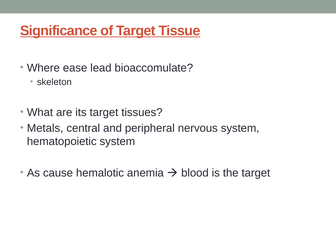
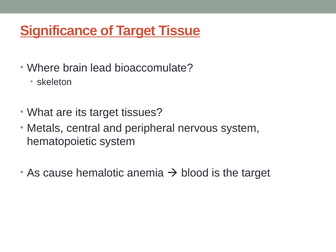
ease: ease -> brain (75, 68)
